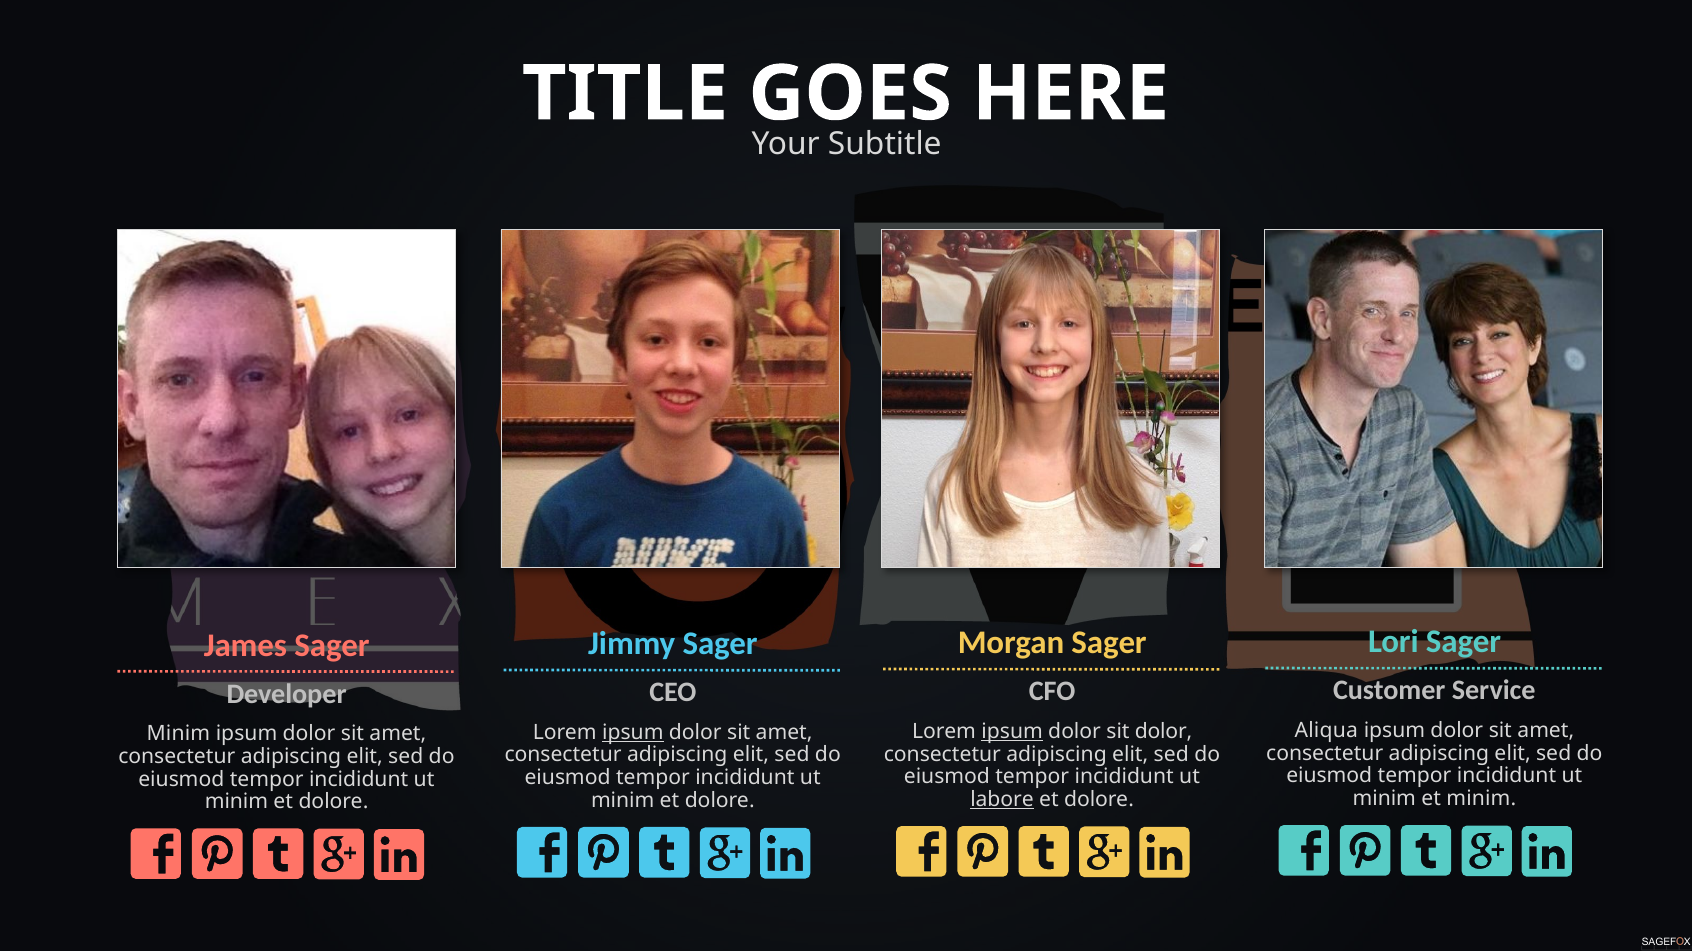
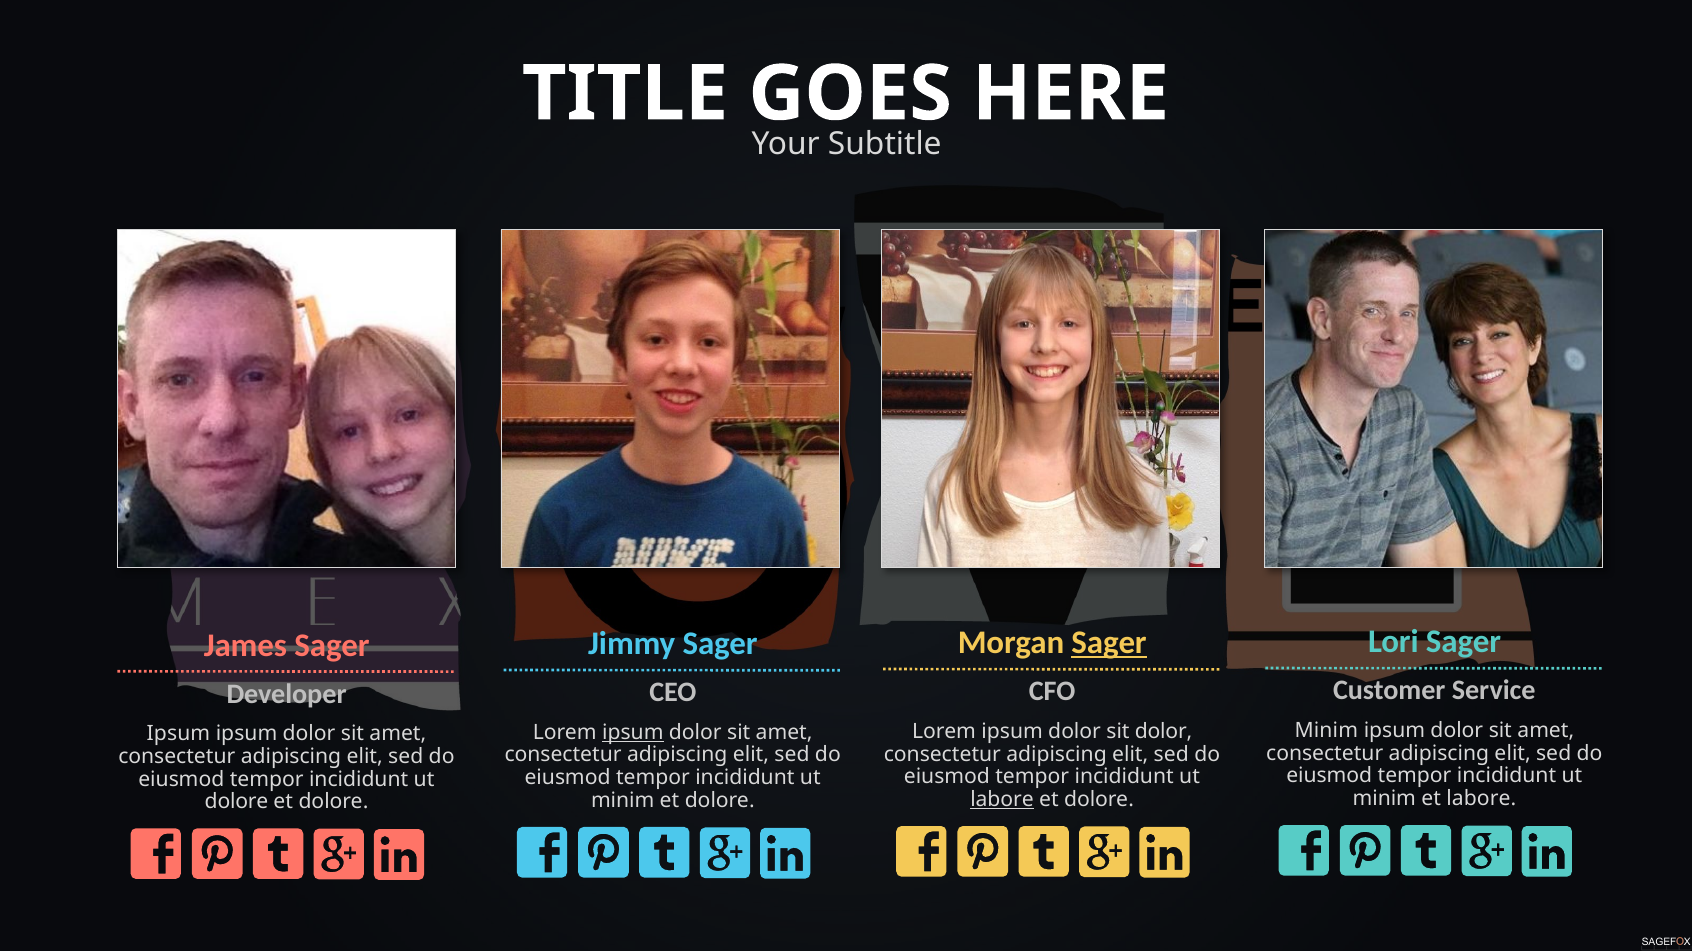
Sager underline: none -> present (1109, 643)
Aliqua: Aliqua -> Minim (1326, 731)
ipsum underline: present -> none (1012, 732)
Minim: Minim -> Ipsum (178, 734)
et minim: minim -> labore (1481, 799)
minim: minim -> dolore (237, 803)
